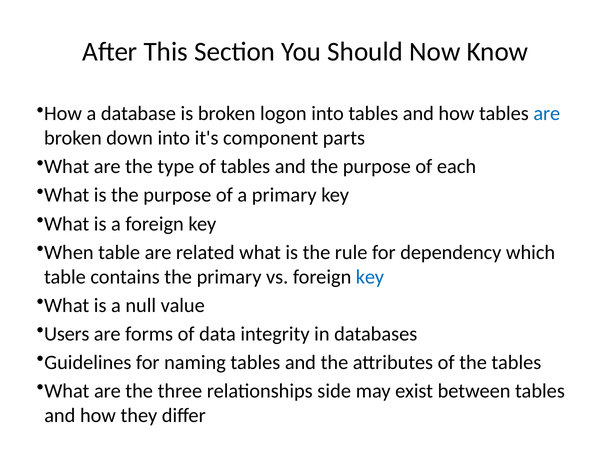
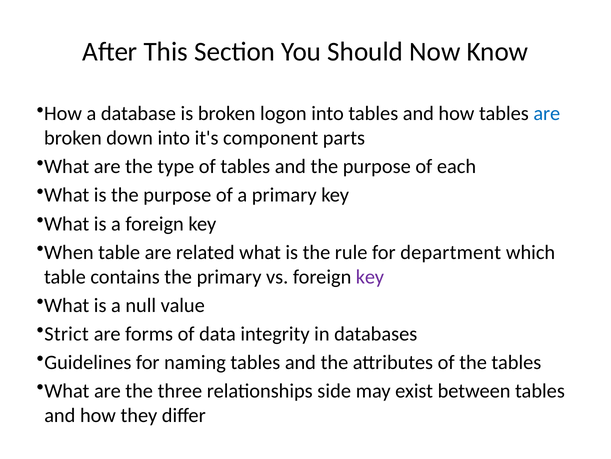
dependency: dependency -> department (451, 252)
key colour: blue -> purple (370, 276)
Users: Users -> Strict (67, 333)
